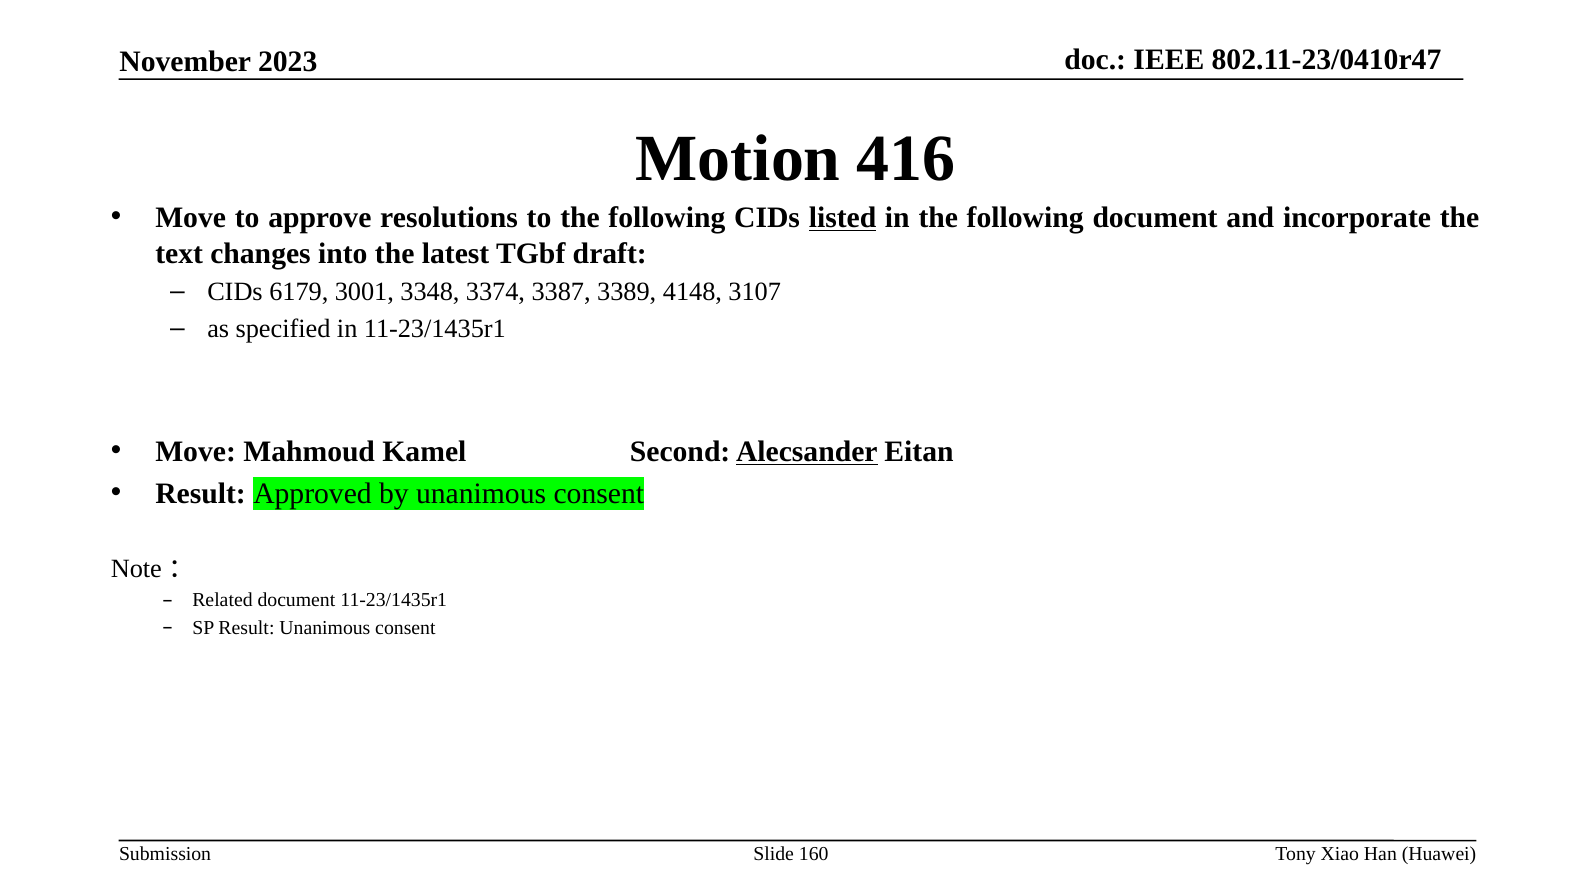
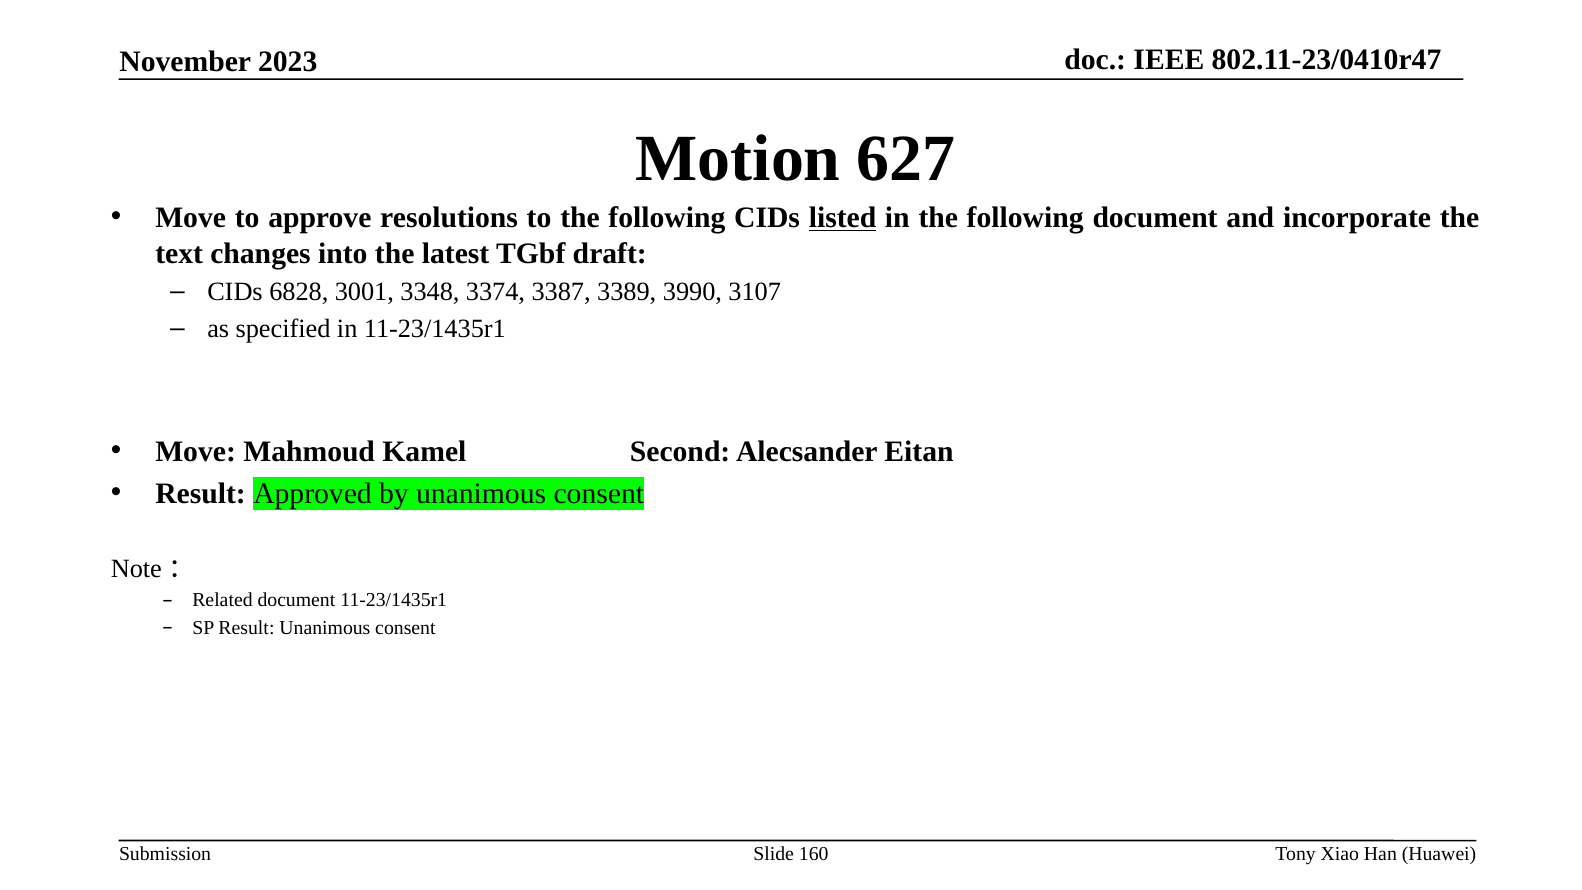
416: 416 -> 627 (906, 159)
6179: 6179 -> 6828 (299, 292)
4148: 4148 -> 3990 (692, 292)
Alecsander underline: present -> none (807, 452)
